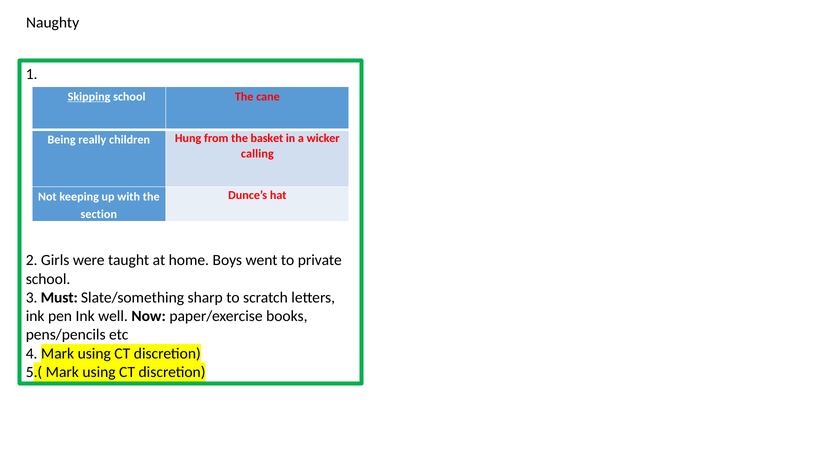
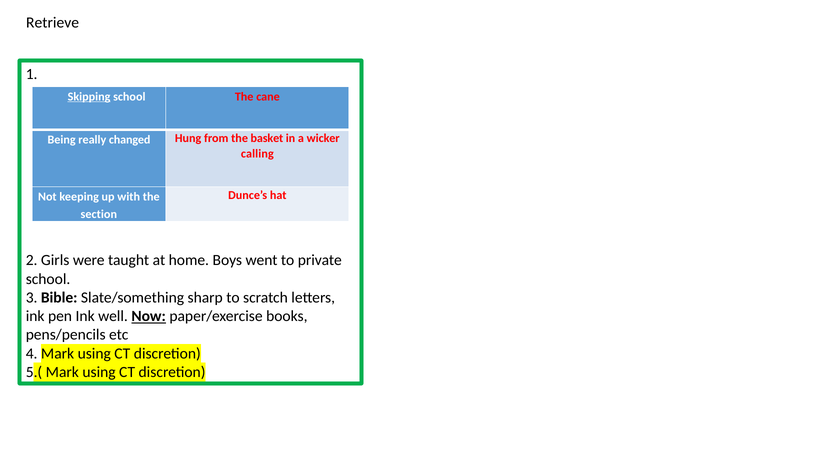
Naughty: Naughty -> Retrieve (53, 23)
children: children -> changed (130, 140)
Must: Must -> Bible (59, 298)
Now underline: none -> present (149, 316)
